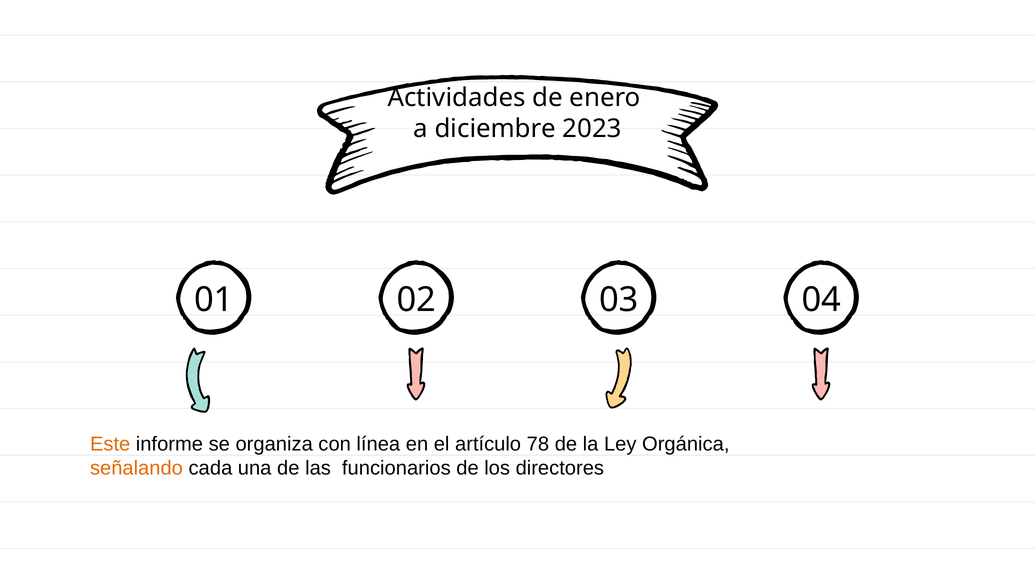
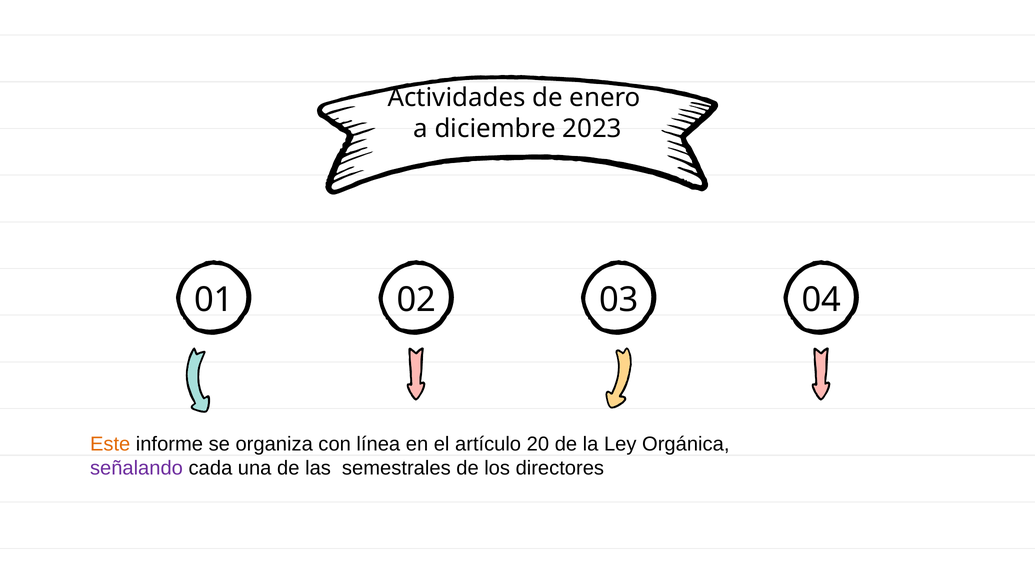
78: 78 -> 20 (538, 444)
señalando colour: orange -> purple (136, 468)
funcionarios: funcionarios -> semestrales (396, 468)
